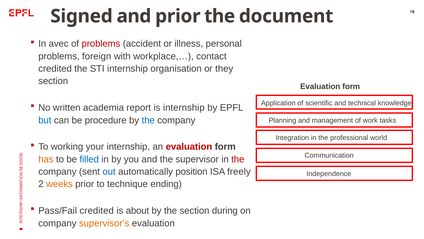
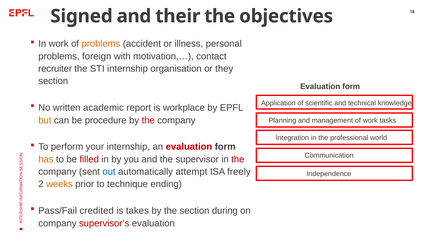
and prior: prior -> their (178, 16)
document: document -> objectives (286, 16)
In avec: avec -> work (59, 44)
problems colour: red -> orange (101, 44)
workplace,…: workplace,… -> motivation,… (163, 56)
credited: credited -> recruiter (55, 69)
academia: academia -> academic (104, 108)
is internship: internship -> workplace (184, 108)
but colour: blue -> orange (45, 120)
the colour: blue -> red (148, 120)
working: working -> perform (67, 147)
filled colour: blue -> red (89, 159)
position: position -> attempt (191, 171)
about: about -> takes (137, 210)
supervisor’s colour: orange -> red (104, 223)
